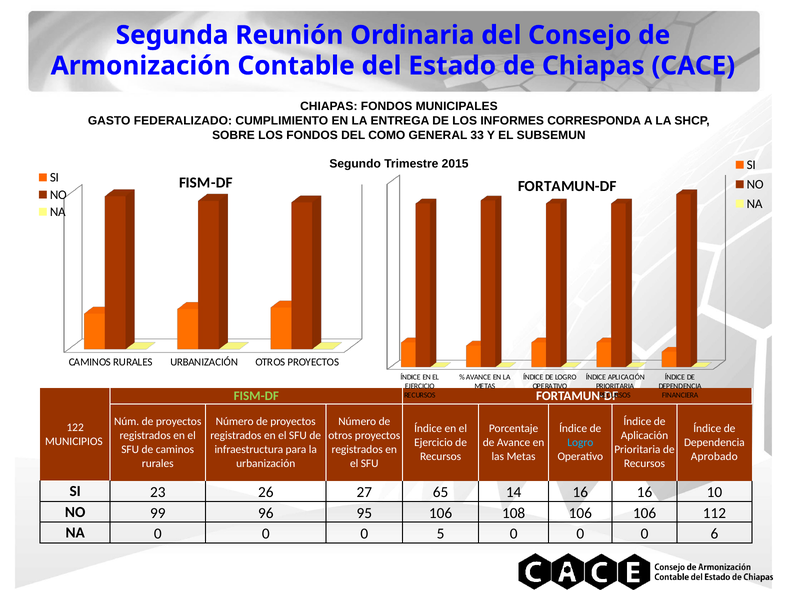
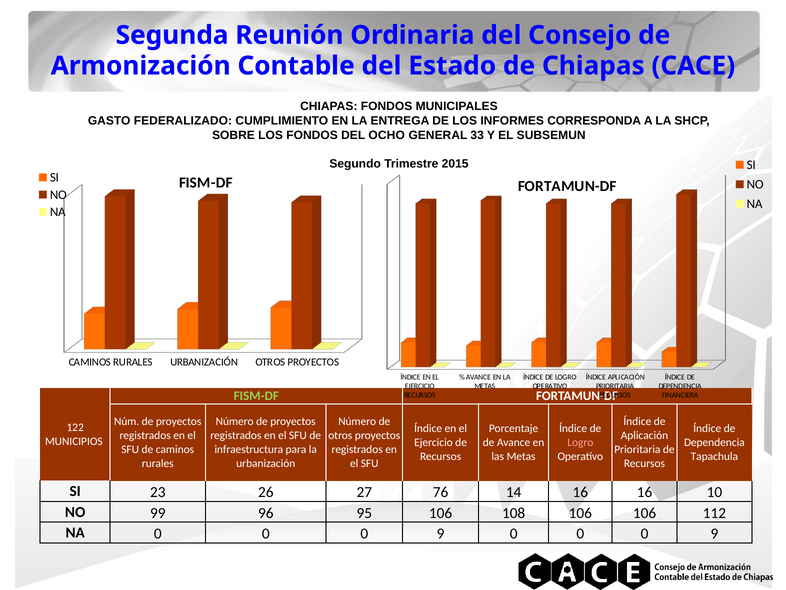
COMO: COMO -> OCHO (387, 135)
Logro colour: light blue -> pink (580, 442)
Aprobado: Aprobado -> Tapachula (714, 456)
65: 65 -> 76 (441, 492)
5: 5 -> 9 (441, 533)
6: 6 -> 9 (714, 533)
